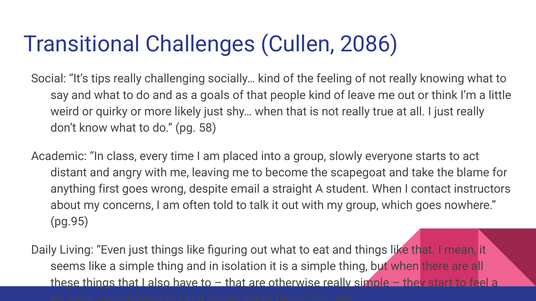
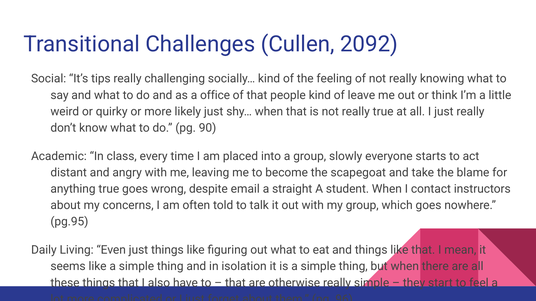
2086: 2086 -> 2092 (369, 44)
goals: goals -> office (215, 95)
58: 58 -> 90 (208, 128)
anything first: first -> true (109, 189)
